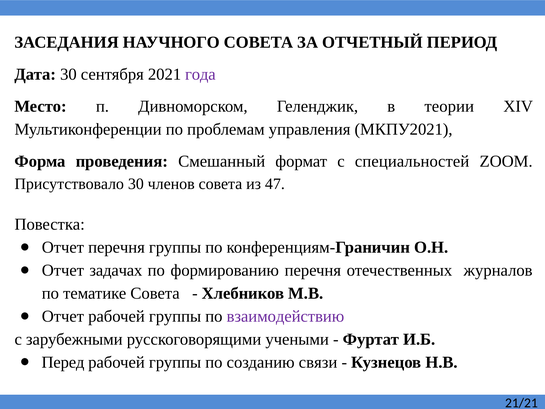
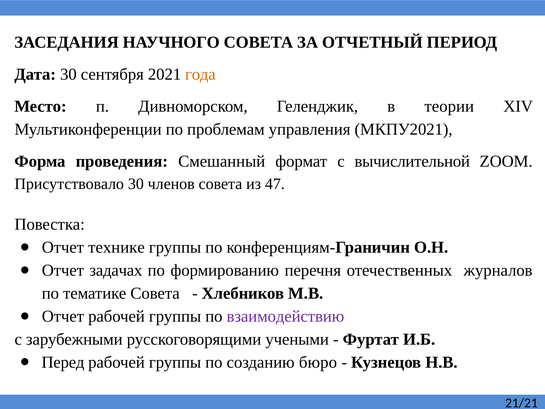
года colour: purple -> orange (200, 74)
специальностей: специальностей -> вычислительной (412, 161)
Отчет перечня: перечня -> технике (116, 247)
связи: связи -> бюро (318, 362)
